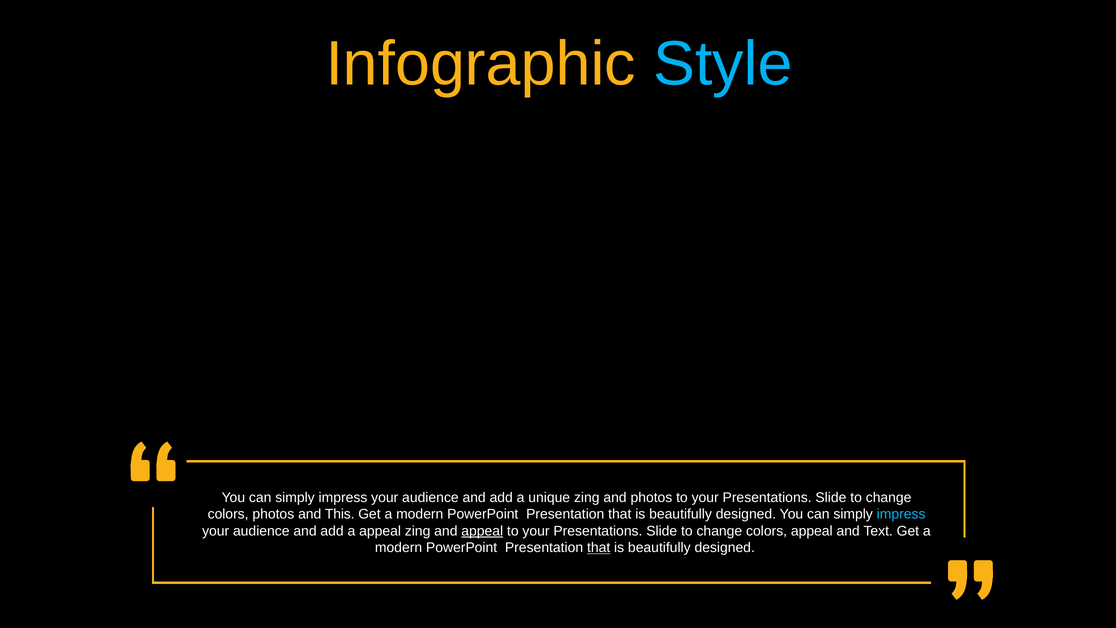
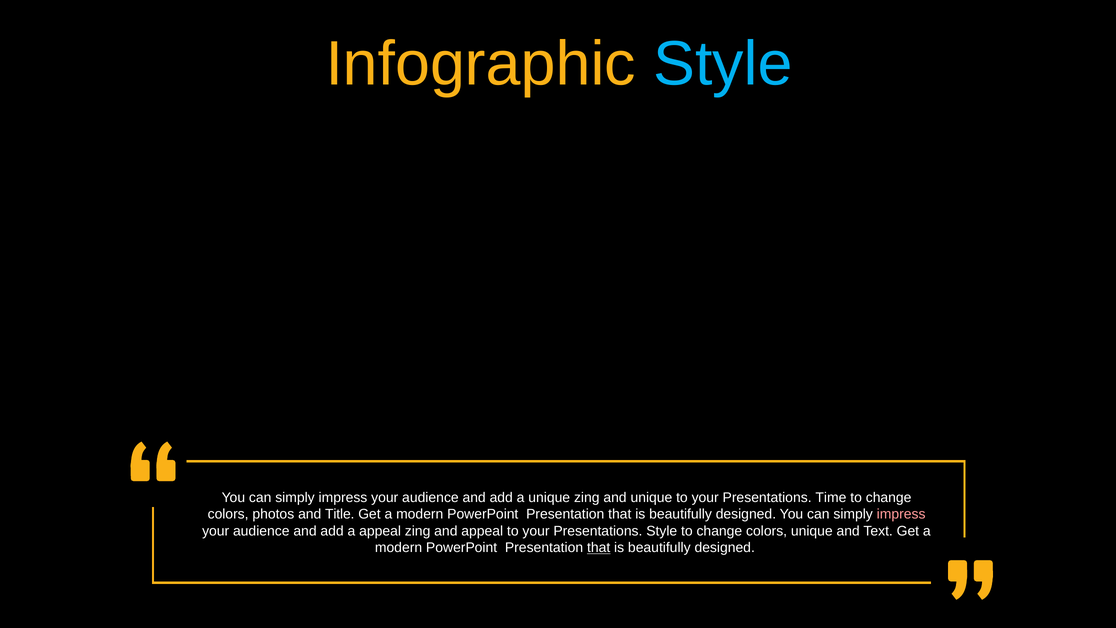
and photos: photos -> unique (651, 497)
Slide: Slide -> Time (831, 497)
This: This -> Title (340, 514)
impress colour: light blue -> pink (901, 514)
appeal underline: present -> none (482, 531)
Slide: Slide -> Style (662, 531)
colors appeal: appeal -> unique (812, 531)
